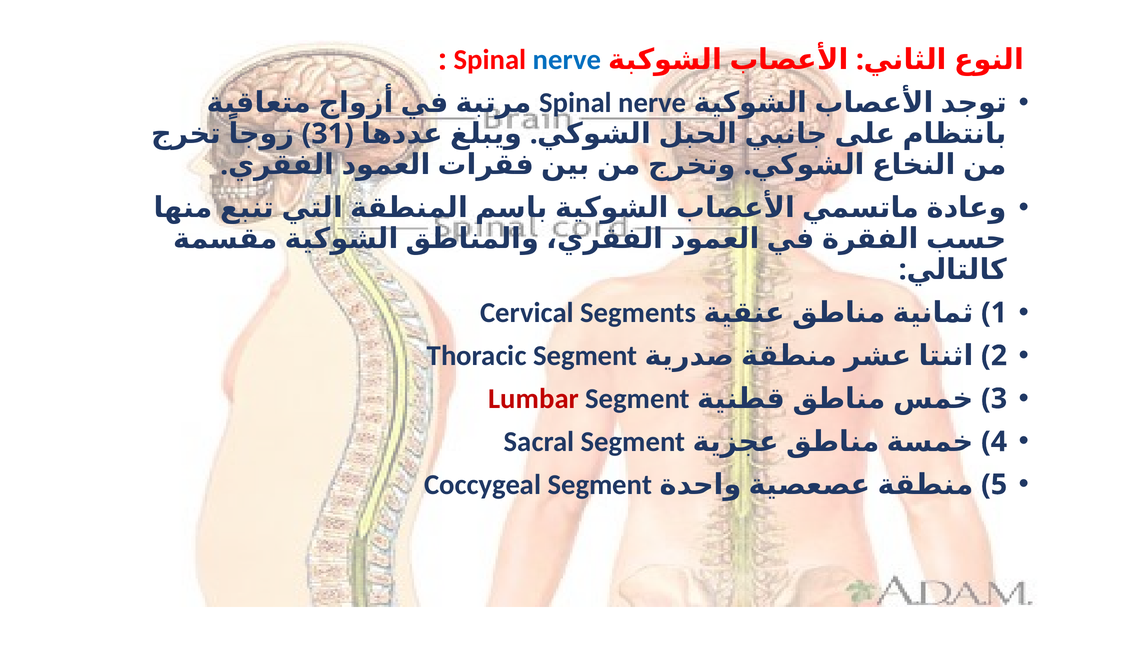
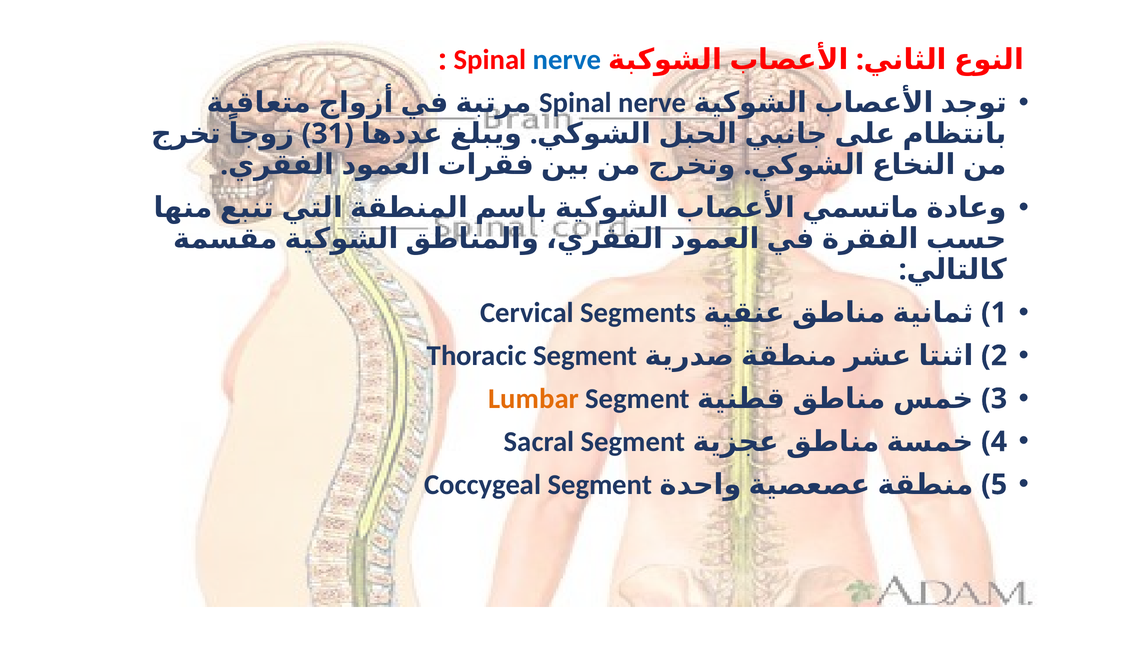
Lumbar colour: red -> orange (534, 399)
